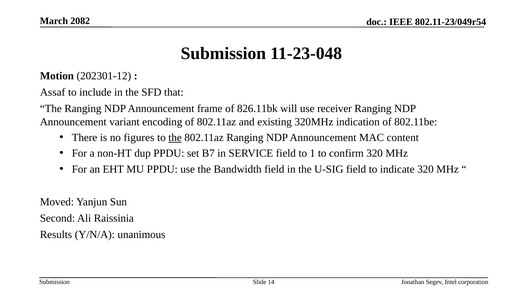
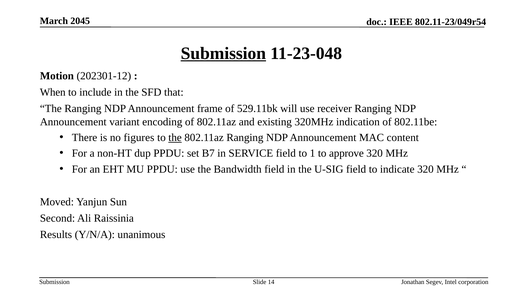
2082: 2082 -> 2045 (80, 21)
Submission underline: none -> present (223, 53)
Assaf: Assaf -> When (53, 92)
826.11bk: 826.11bk -> 529.11bk (257, 109)
confirm: confirm -> approve (346, 153)
